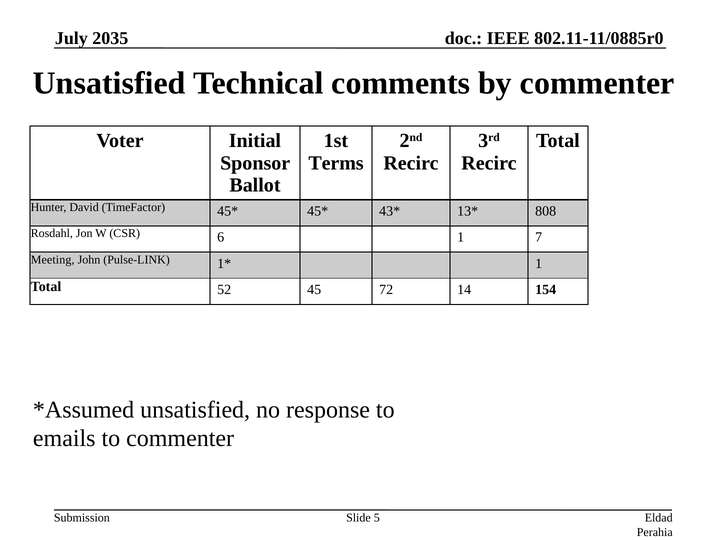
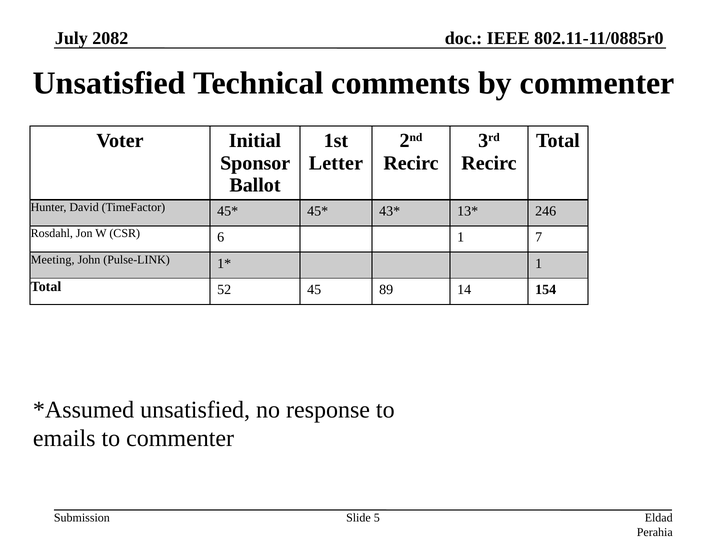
2035: 2035 -> 2082 (110, 38)
Terms: Terms -> Letter (336, 163)
808: 808 -> 246 (546, 211)
72: 72 -> 89 (386, 290)
